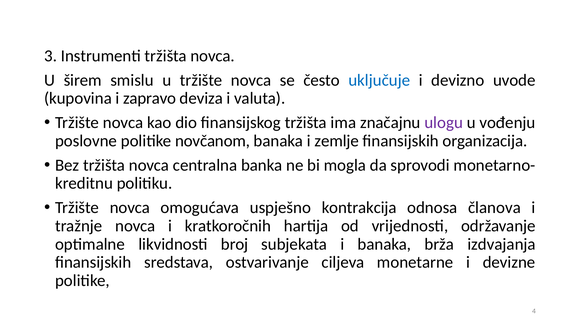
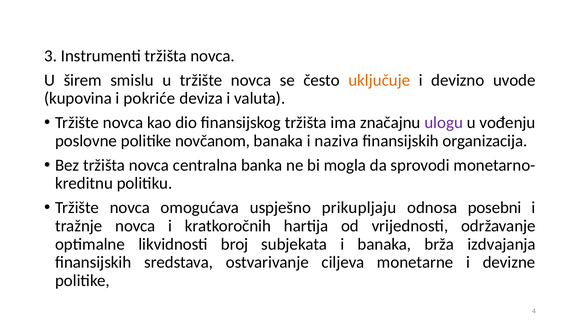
uključuje colour: blue -> orange (379, 80)
zapravo: zapravo -> pokriće (149, 98)
zemlje: zemlje -> naziva (337, 141)
kontrakcija: kontrakcija -> prikupljaju (359, 208)
članova: članova -> posebni (495, 208)
